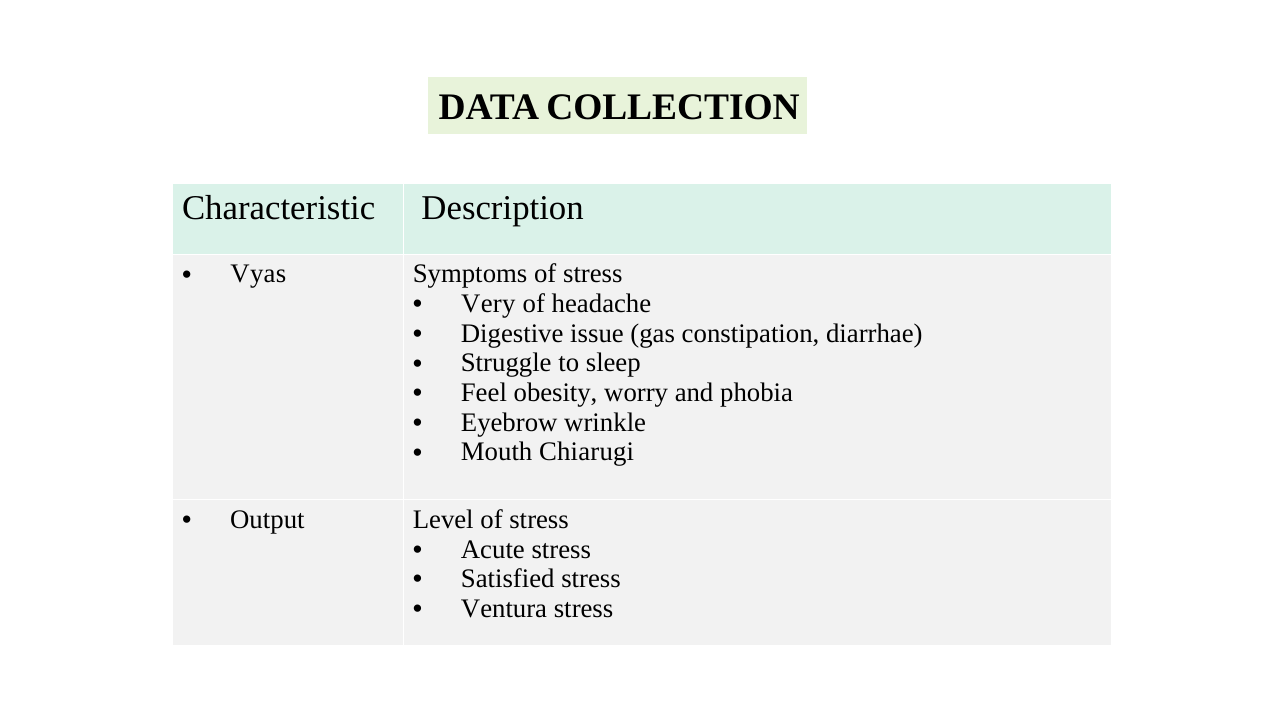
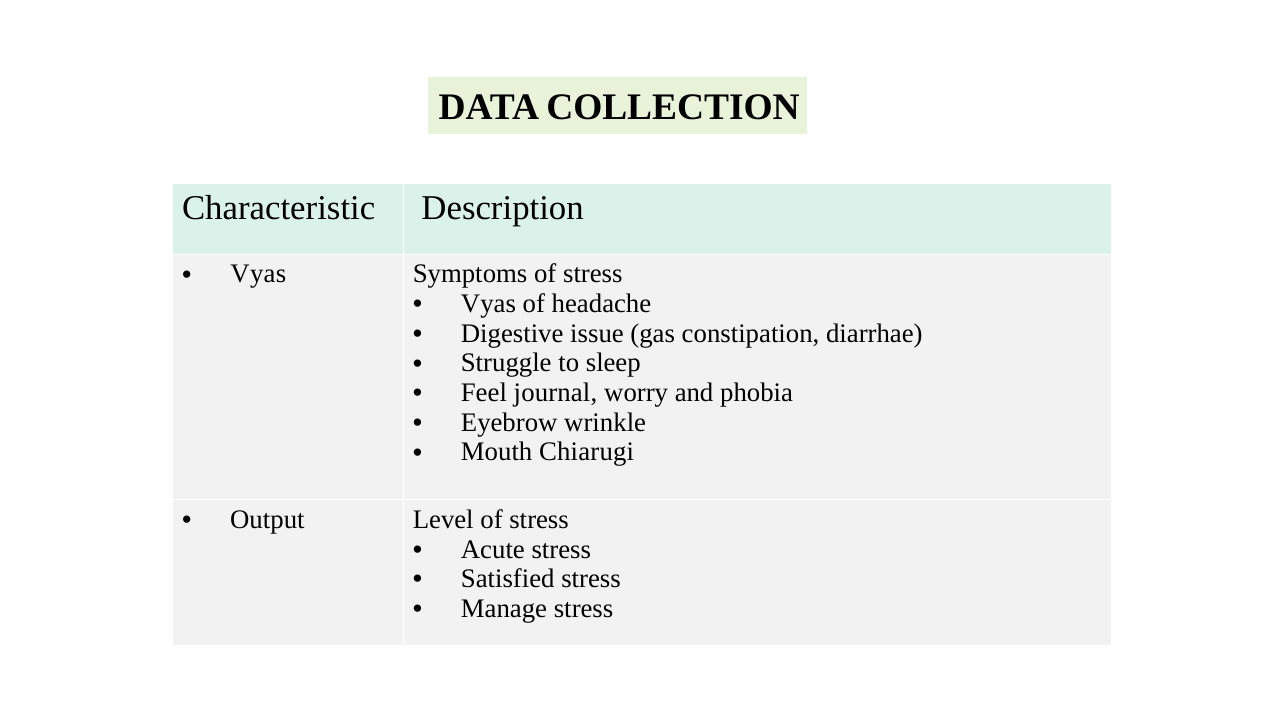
Very: Very -> Vyas (488, 304)
obesity: obesity -> journal (555, 393)
Ventura: Ventura -> Manage (504, 609)
